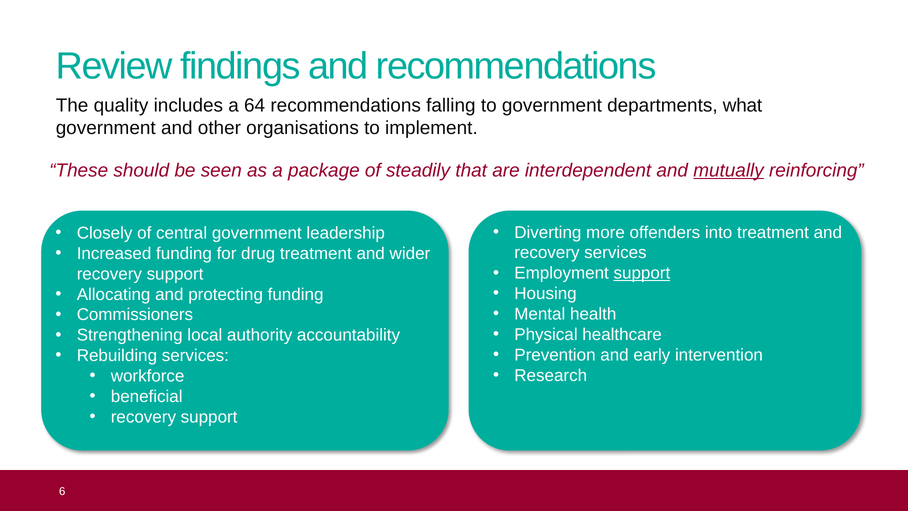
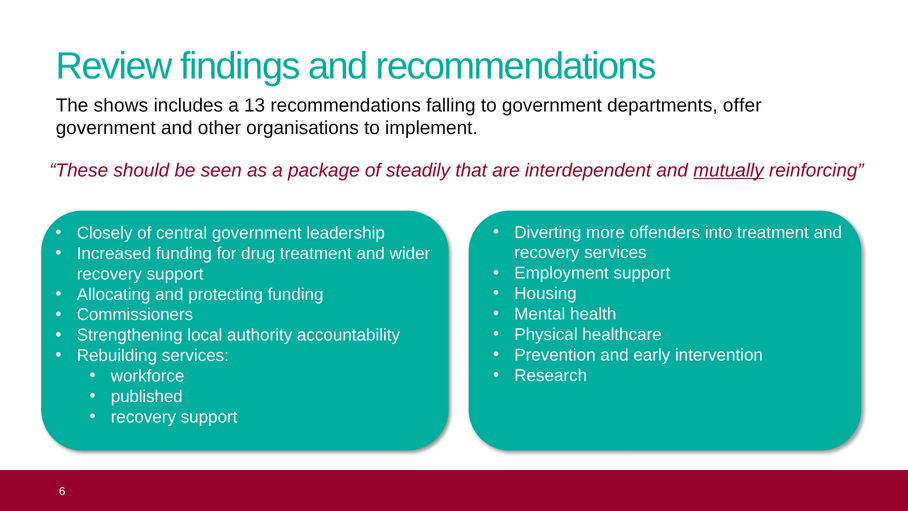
quality: quality -> shows (121, 105)
64: 64 -> 13 (255, 105)
what: what -> offer (742, 105)
support underline: present -> none (642, 273)
beneficial: beneficial -> published (147, 396)
